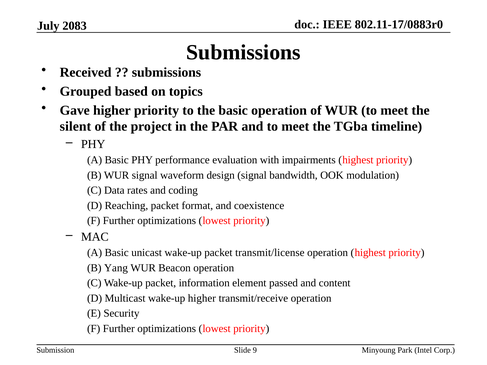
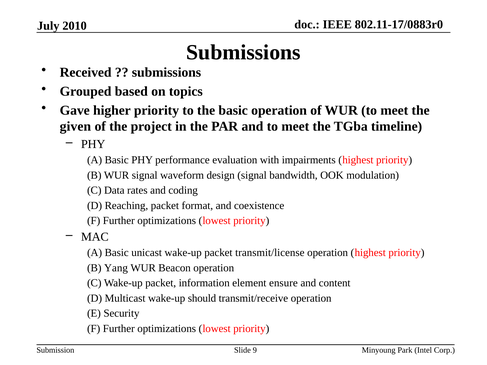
2083: 2083 -> 2010 (75, 26)
silent: silent -> given (75, 127)
passed: passed -> ensure (283, 283)
wake-up higher: higher -> should (202, 298)
